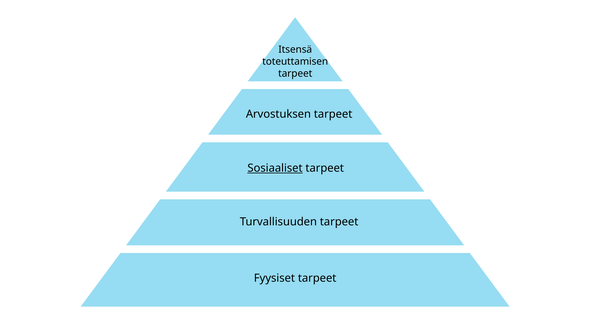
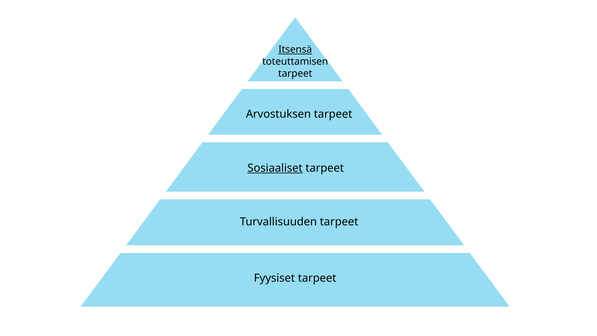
Itsensä underline: none -> present (295, 50)
